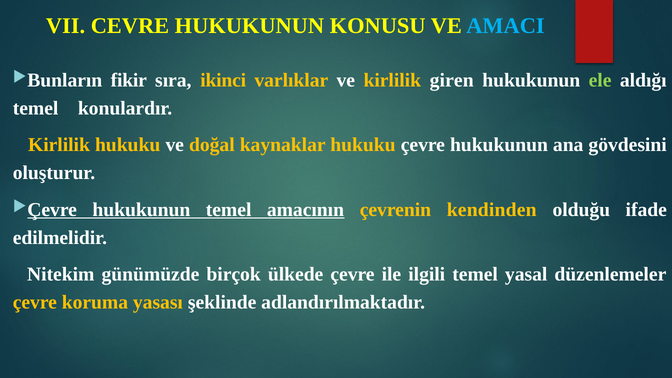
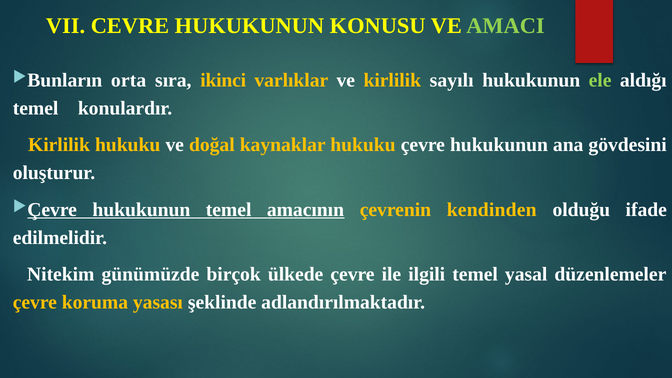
AMACI colour: light blue -> light green (505, 26)
fikir: fikir -> orta (129, 80)
giren: giren -> sayılı (452, 80)
